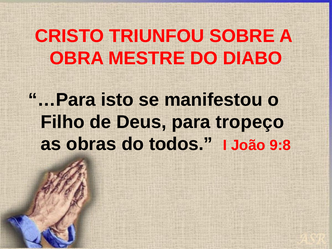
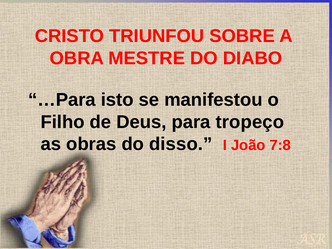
todos: todos -> disso (181, 144)
9:8: 9:8 -> 7:8 (280, 145)
